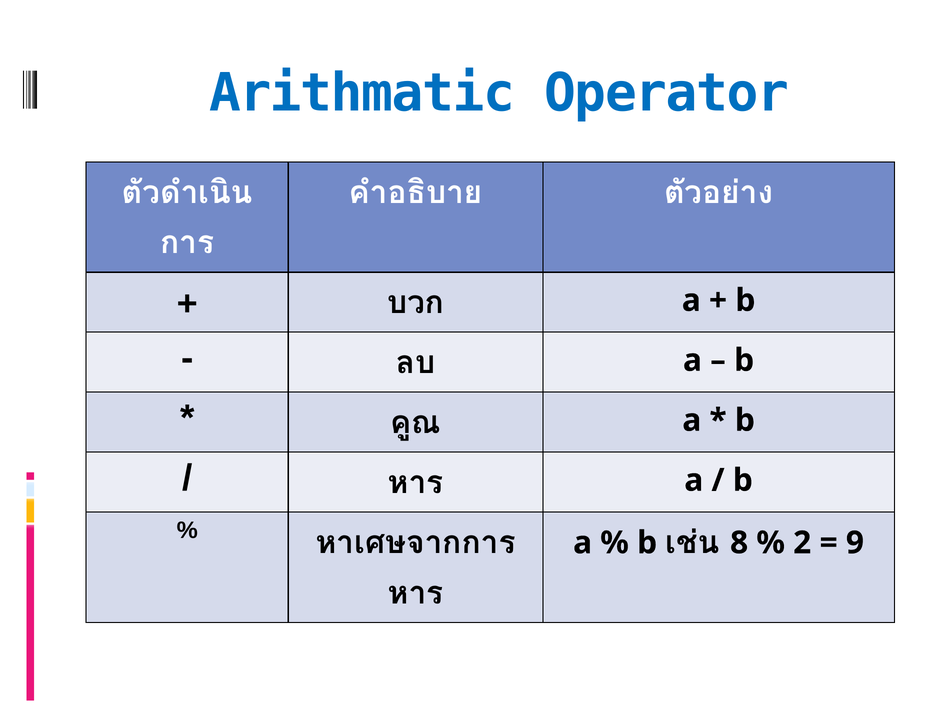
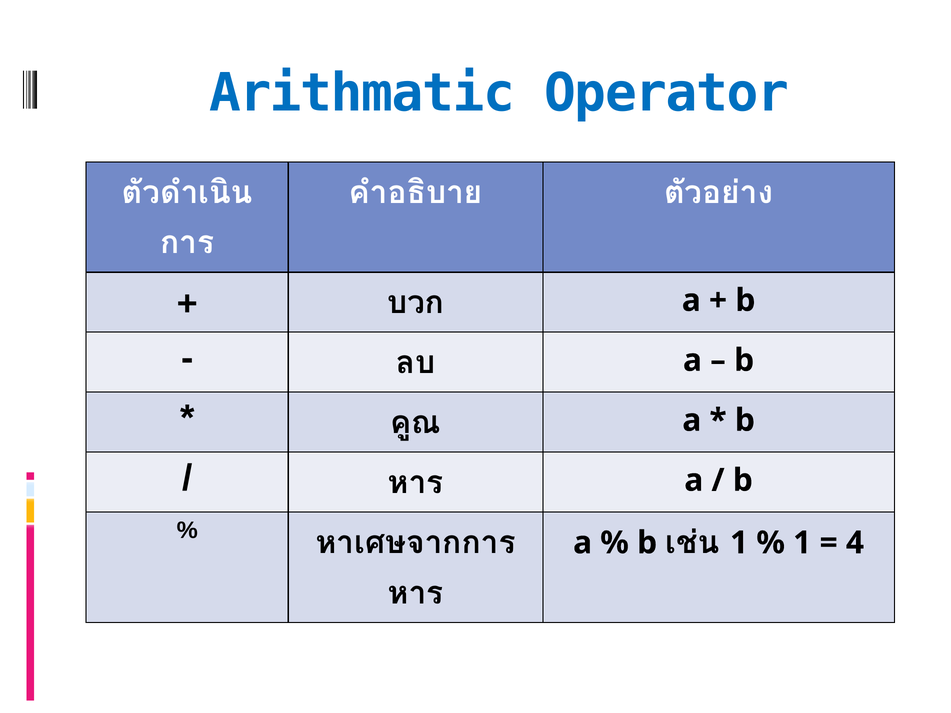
8: 8 -> 1 (739, 543)
2: 2 -> 1 (802, 543)
9: 9 -> 4 (855, 543)
